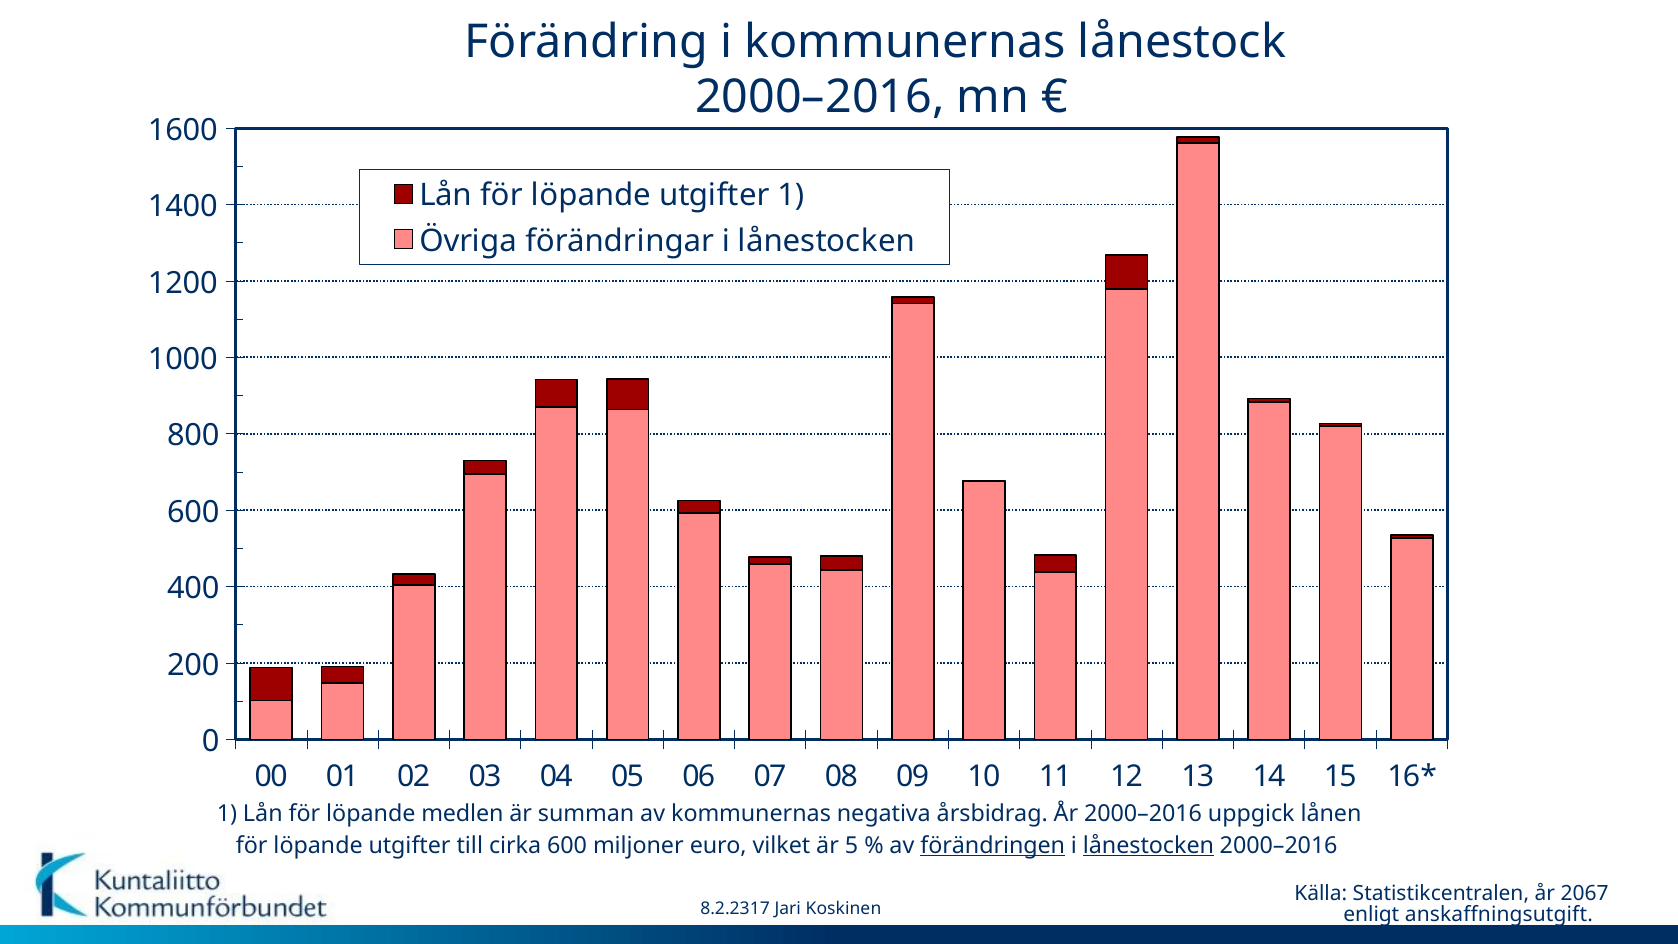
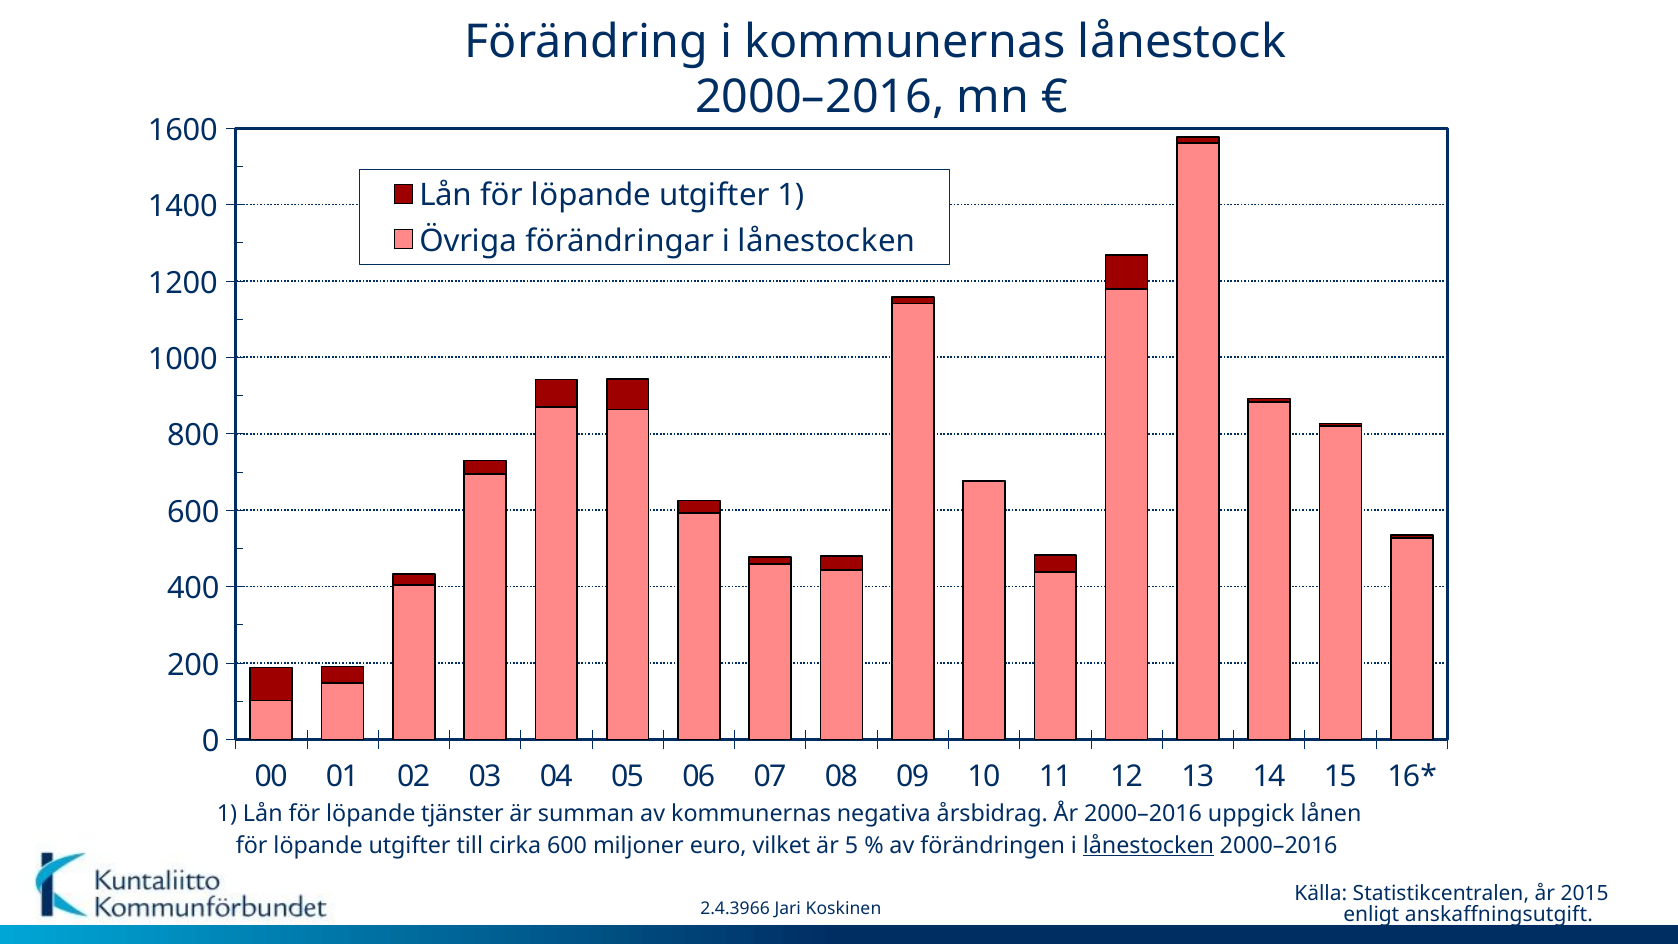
medlen: medlen -> tjänster (462, 814)
förändringen underline: present -> none (993, 846)
2067: 2067 -> 2015 (1585, 893)
8.2.2317: 8.2.2317 -> 2.4.3966 (735, 909)
